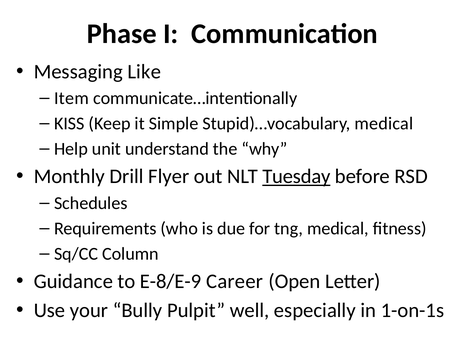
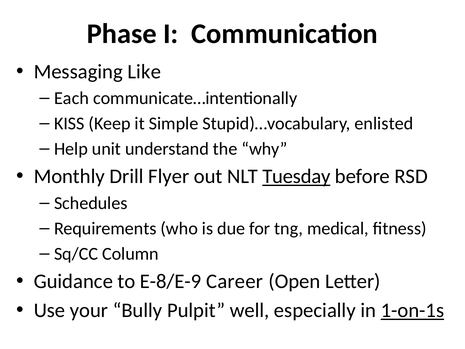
Item: Item -> Each (72, 98)
Stupid)…vocabulary medical: medical -> enlisted (384, 124)
1-on-1s underline: none -> present (412, 310)
